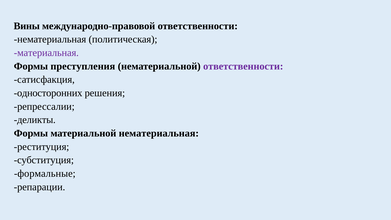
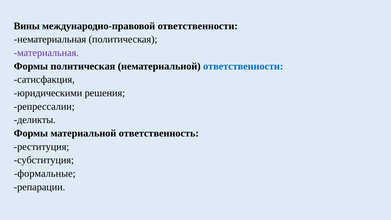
Формы преступления: преступления -> политическая (83, 66)
ответственности colour: purple -> blue (243, 66)
односторонних: односторонних -> юридическими (48, 93)
материальной нематериальная: нематериальная -> ответственность (159, 133)
